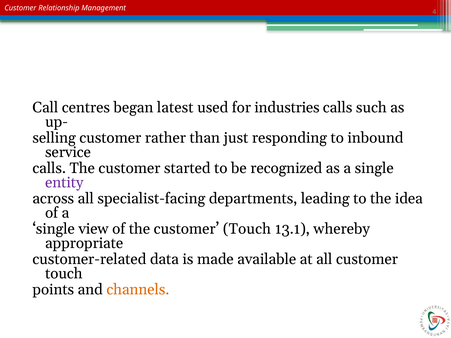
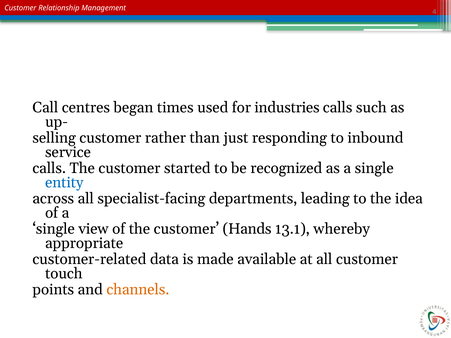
latest: latest -> times (175, 108)
entity colour: purple -> blue (64, 183)
the customer Touch: Touch -> Hands (247, 229)
